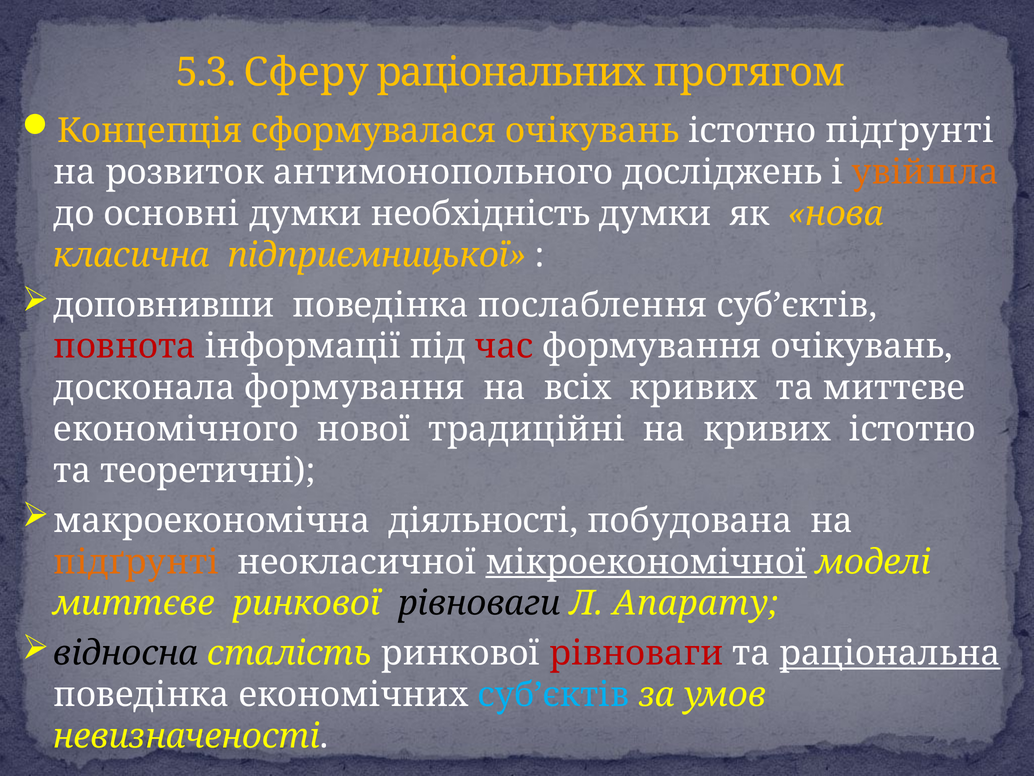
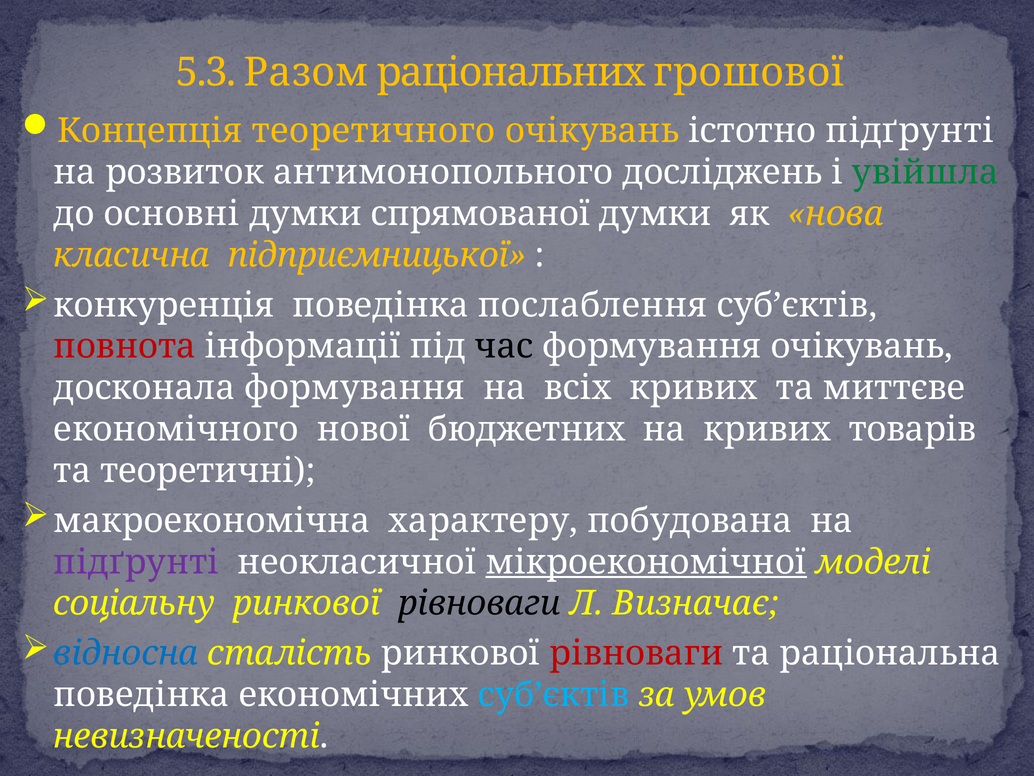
Сферу: Сферу -> Разом (306, 72)
протягом: протягом -> грошової (749, 72)
сформувалася: сформувалася -> теоретичного (374, 131)
увійшла colour: orange -> green (925, 172)
необхідність: необхідність -> спрямованої (481, 214)
доповнивши: доповнивши -> конкуренція (164, 305)
час colour: red -> black (504, 346)
традиційні: традиційні -> бюджетних (527, 429)
кривих істотно: істотно -> товарів (912, 429)
діяльності: діяльності -> характеру (483, 520)
підґрунті colour: orange -> purple (136, 562)
миттєве: миттєве -> соціальну (134, 603)
Апарату: Апарату -> Визначає (696, 603)
відносна colour: black -> blue (126, 653)
раціональна underline: present -> none (890, 653)
